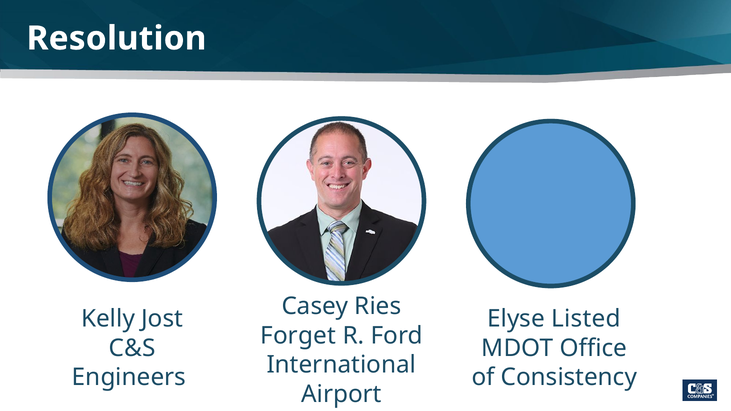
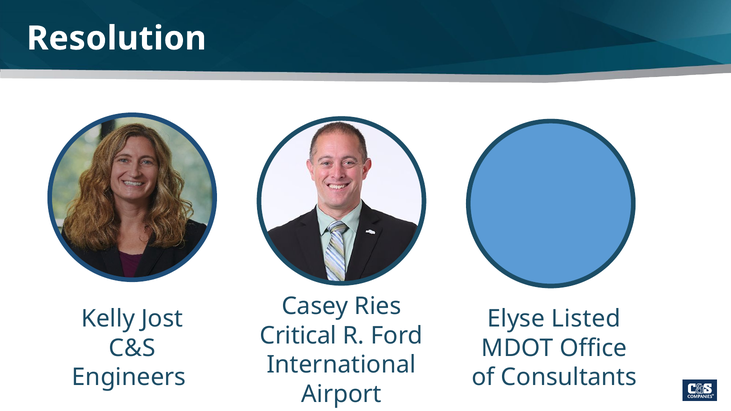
Forget: Forget -> Critical (298, 336)
Consistency: Consistency -> Consultants (569, 378)
